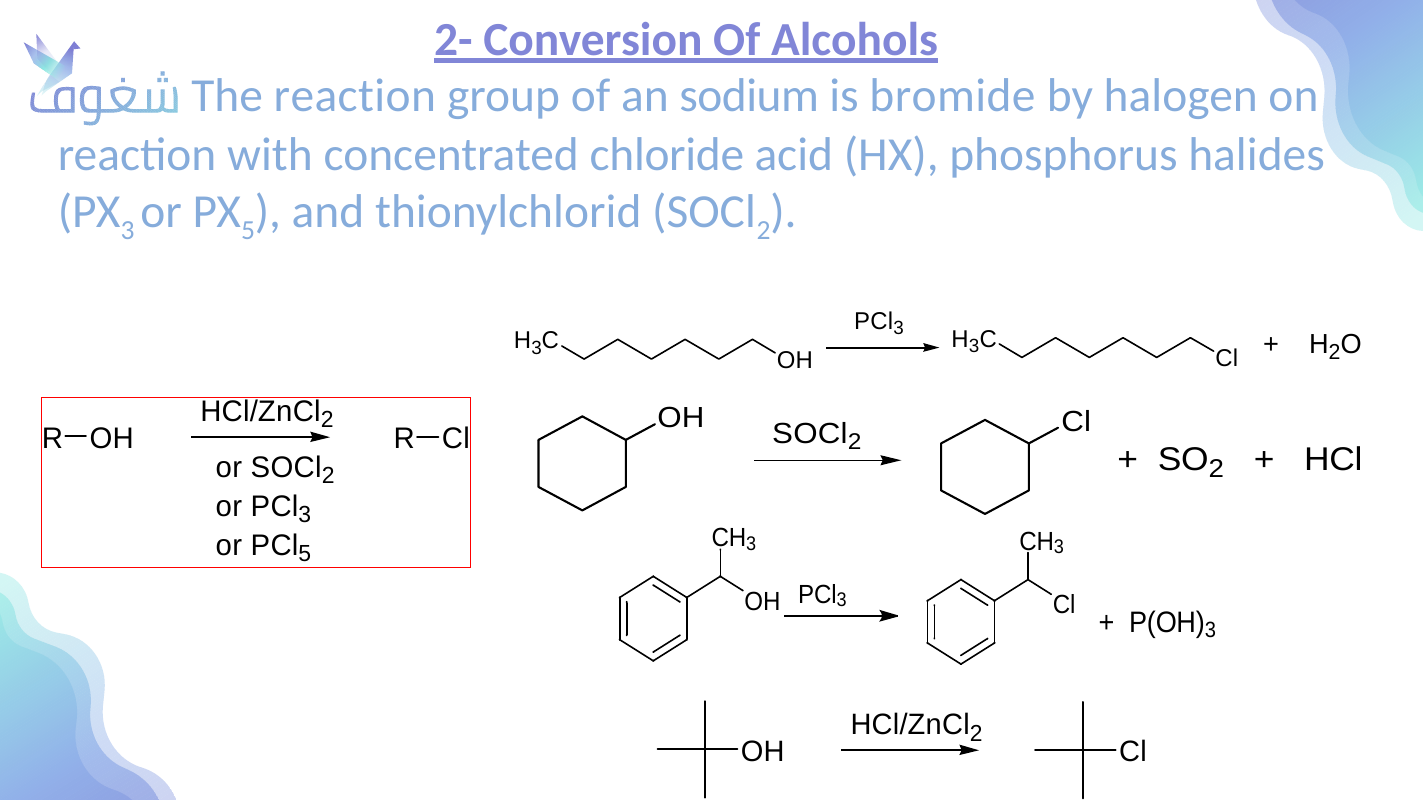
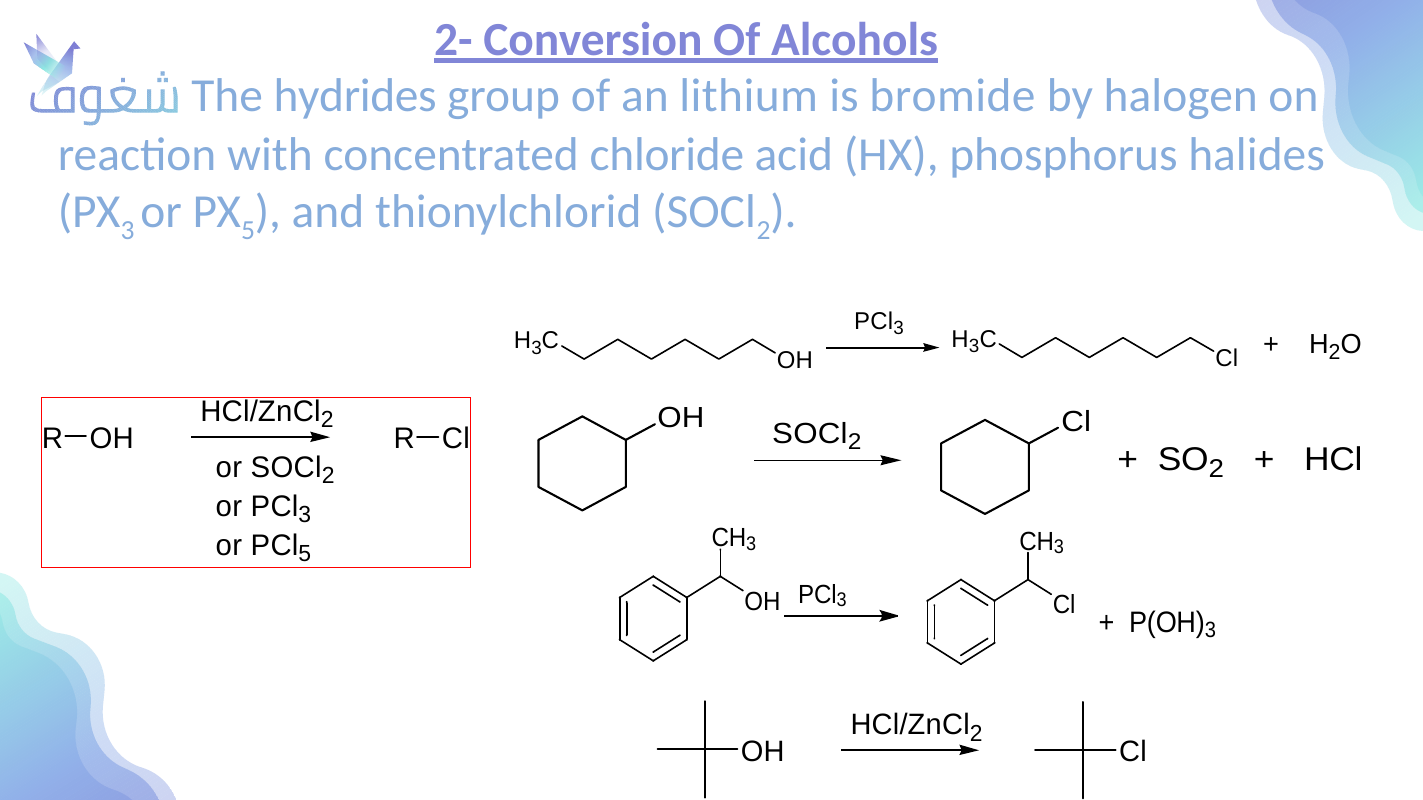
The reaction: reaction -> hydrides (355, 96)
sodium: sodium -> lithium (749, 96)
